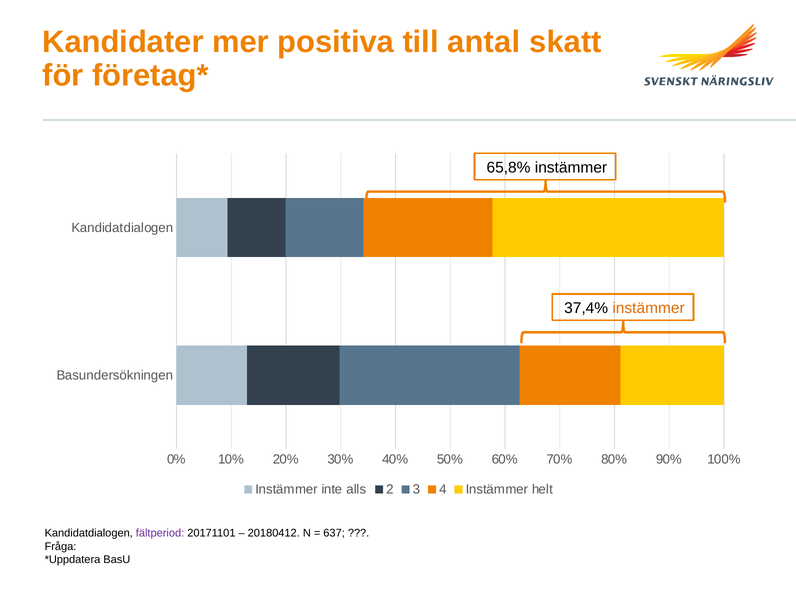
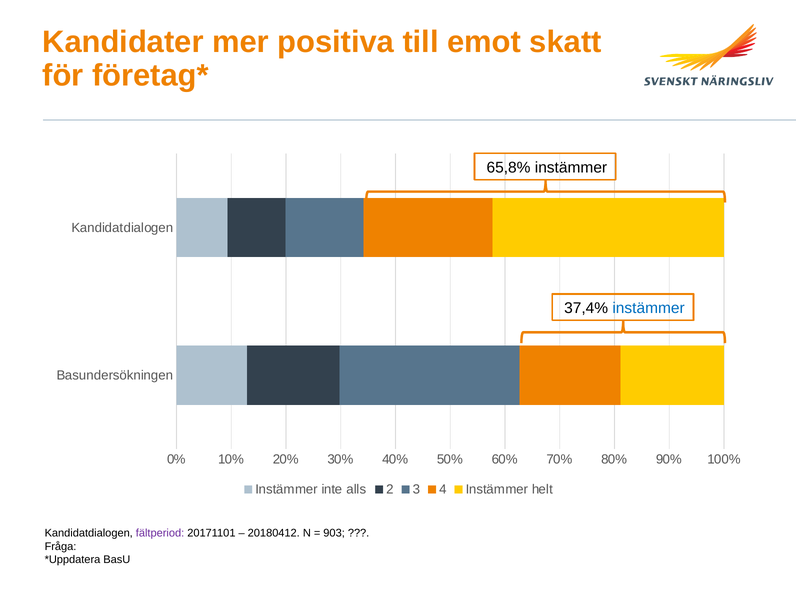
antal: antal -> emot (484, 42)
instämmer colour: orange -> blue (649, 308)
637: 637 -> 903 (334, 533)
